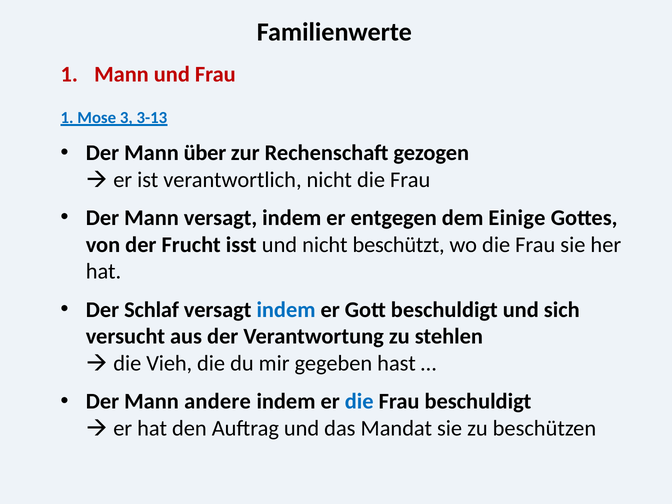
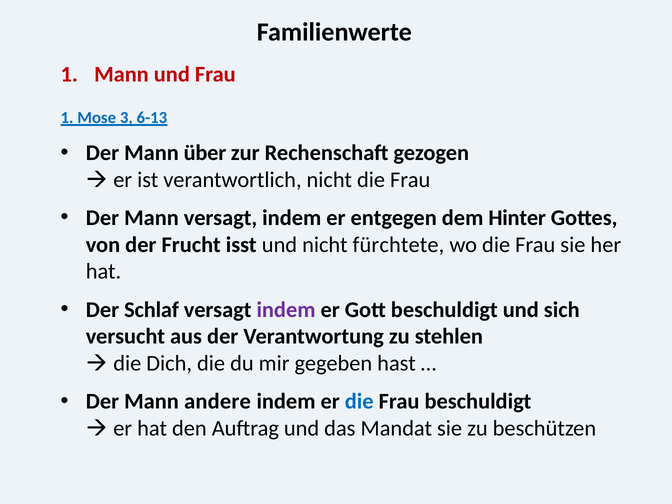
3-13: 3-13 -> 6-13 (152, 118)
Einige: Einige -> Hinter (517, 218)
beschützt: beschützt -> fürchtete (398, 245)
indem colour: blue -> purple (286, 310)
Vieh: Vieh -> Dich (169, 363)
